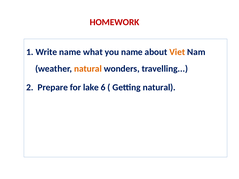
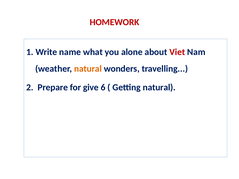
you name: name -> alone (132, 52)
Viet colour: orange -> red (177, 52)
lake: lake -> give (91, 87)
